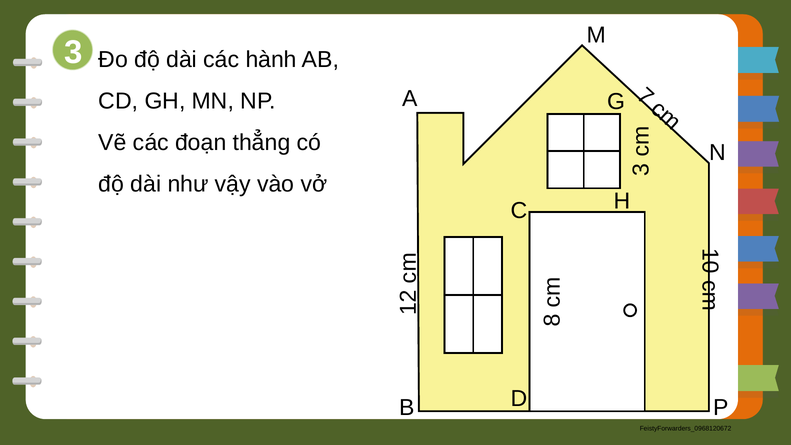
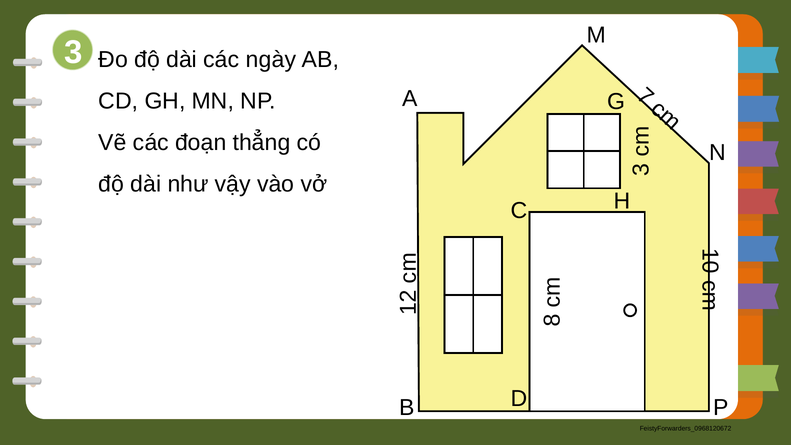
hành: hành -> ngày (271, 59)
